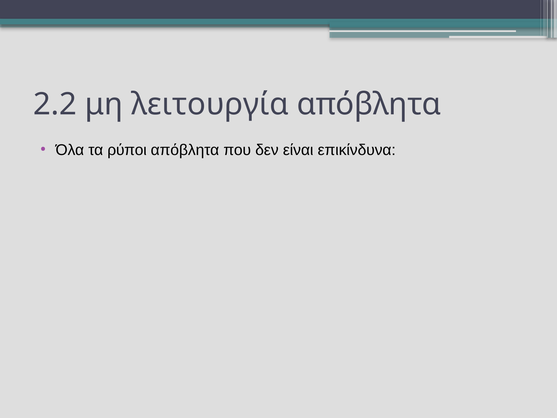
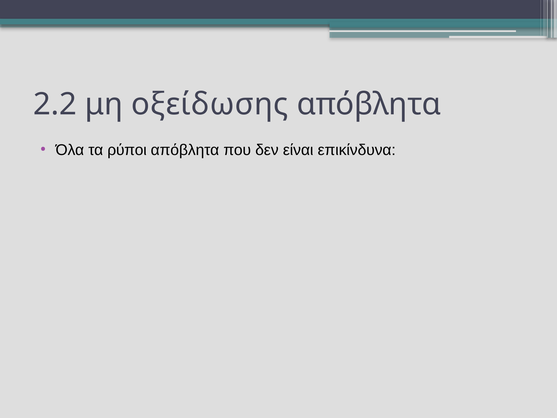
λειτουργία: λειτουργία -> οξείδωσης (210, 104)
